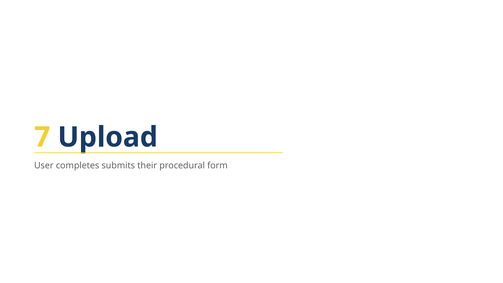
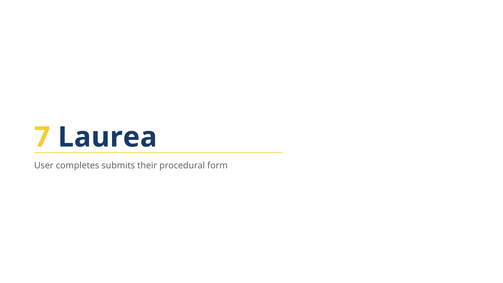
Upload: Upload -> Laurea (108, 137)
